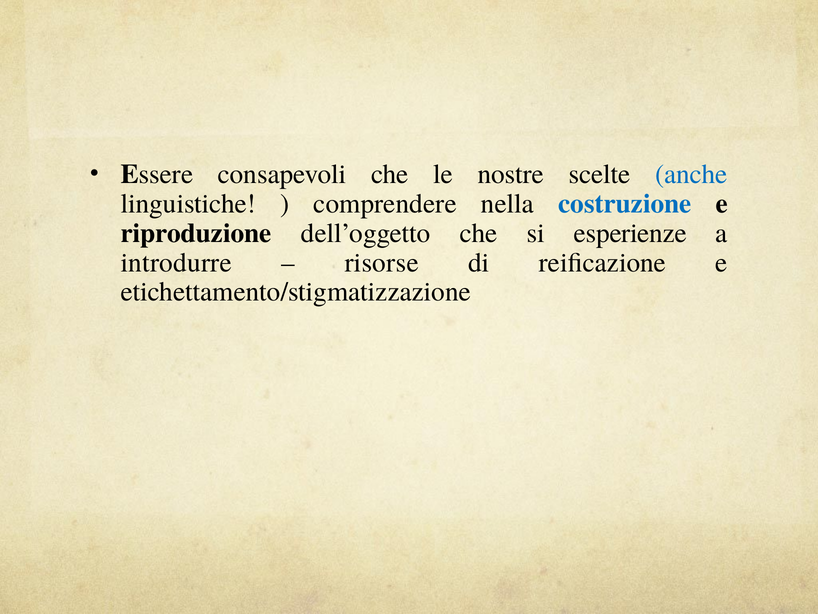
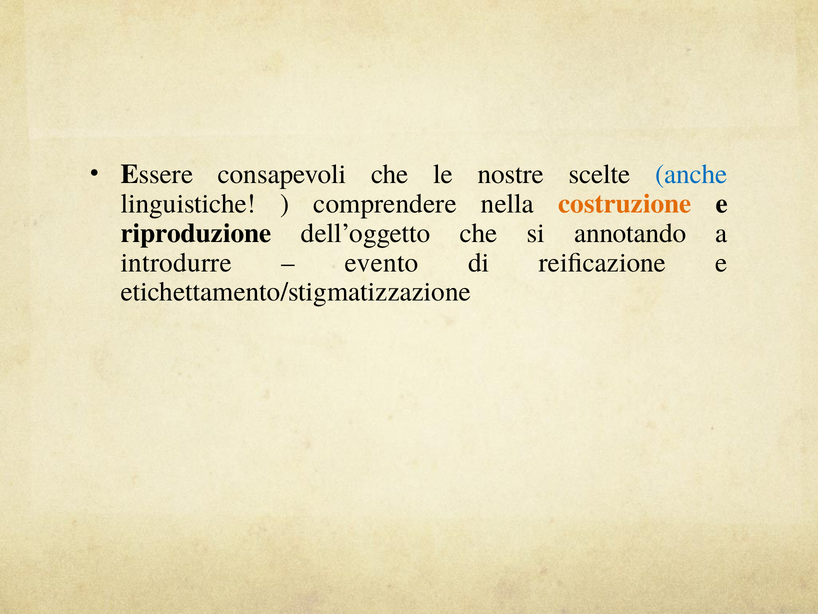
costruzione colour: blue -> orange (625, 203)
esperienze: esperienze -> annotando (630, 233)
risorse: risorse -> evento (382, 262)
